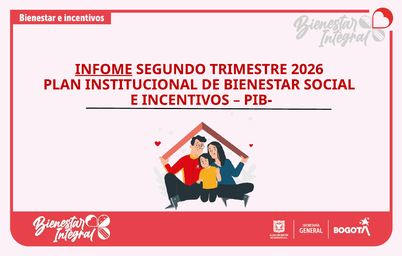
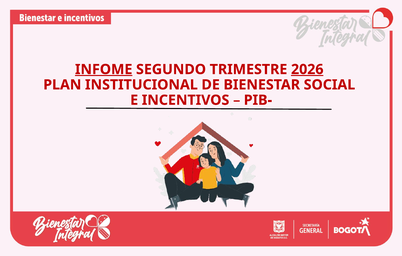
2026 underline: none -> present (307, 69)
